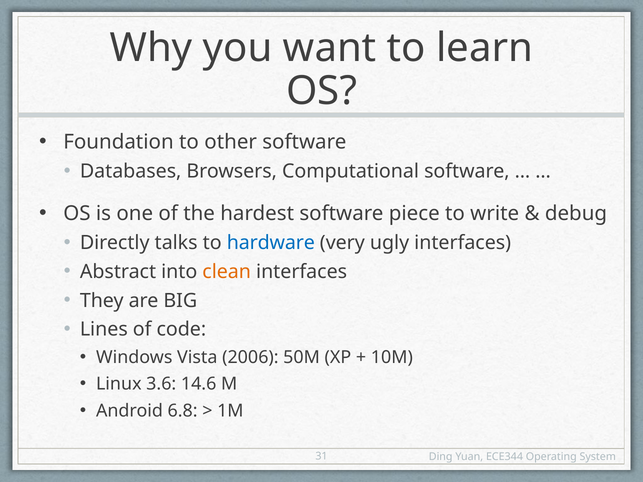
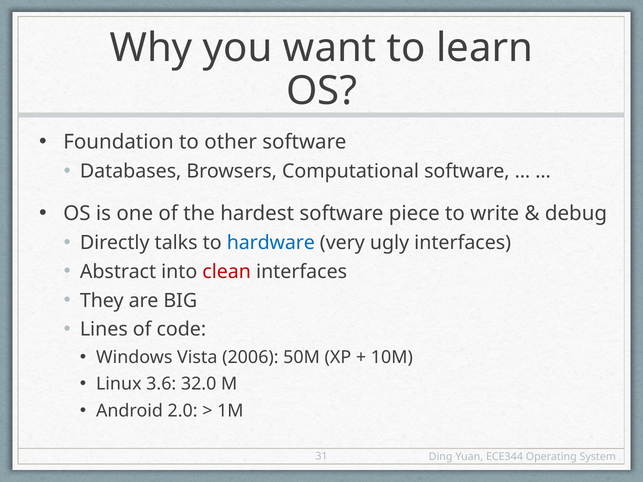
clean colour: orange -> red (227, 272)
14.6: 14.6 -> 32.0 (199, 384)
6.8: 6.8 -> 2.0 (183, 411)
